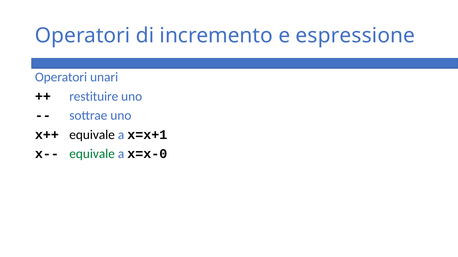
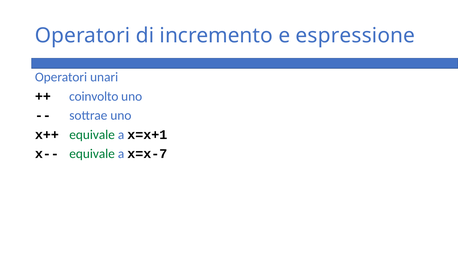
restituire: restituire -> coinvolto (94, 97)
equivale colour: black -> green (92, 135)
x=x-0: x=x-0 -> x=x-7 (147, 154)
